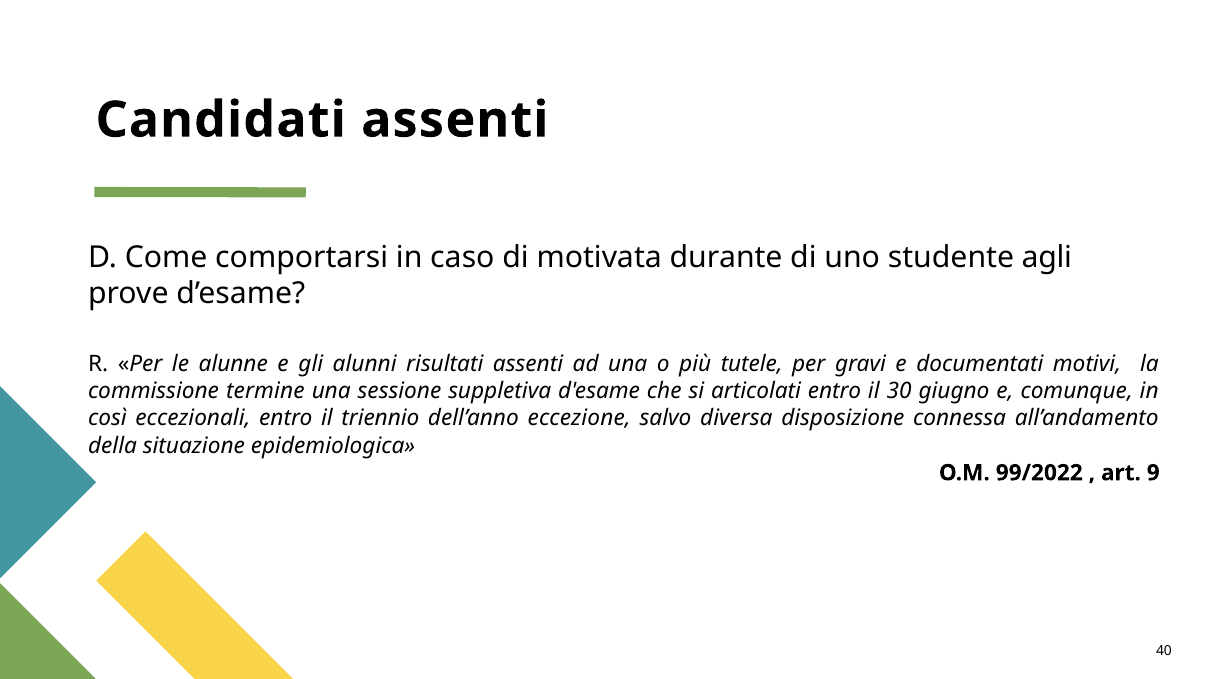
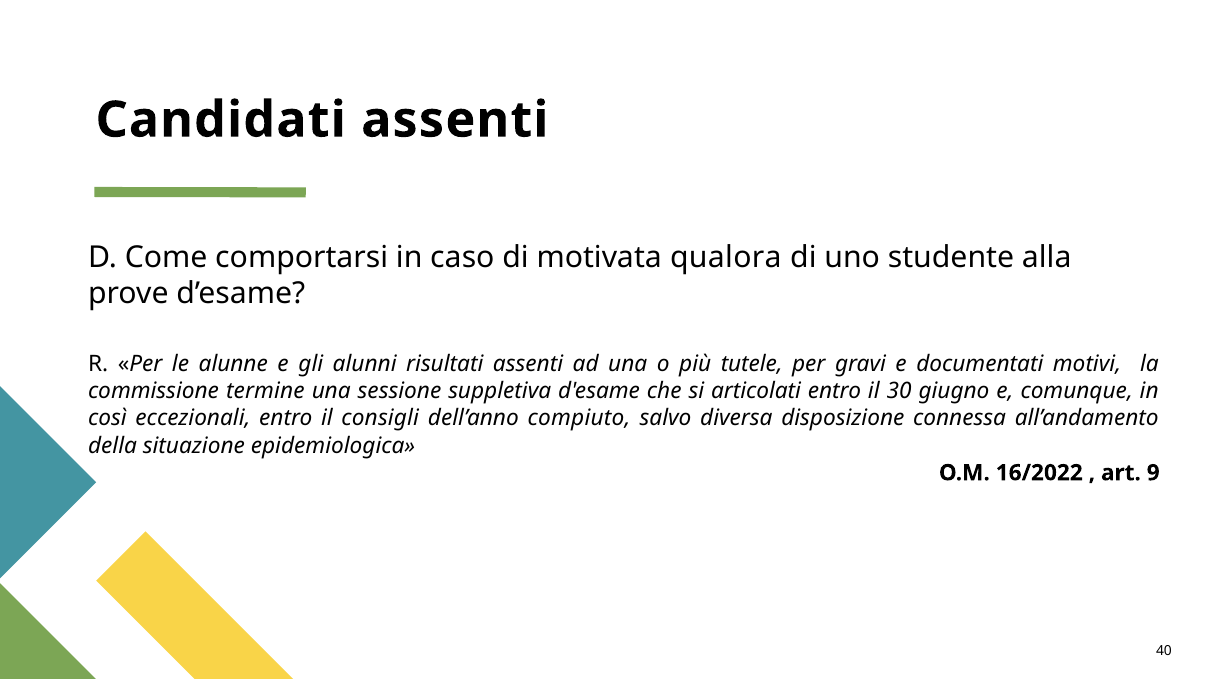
durante: durante -> qualora (726, 257)
agli: agli -> alla (1047, 257)
triennio: triennio -> consigli (380, 419)
eccezione: eccezione -> compiuto (579, 419)
99/2022: 99/2022 -> 16/2022 (1039, 473)
